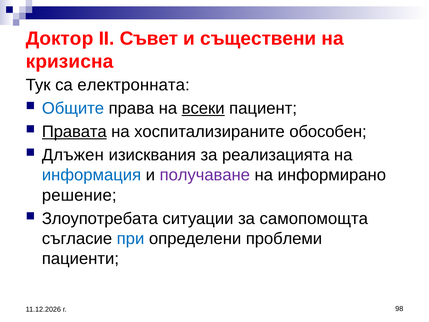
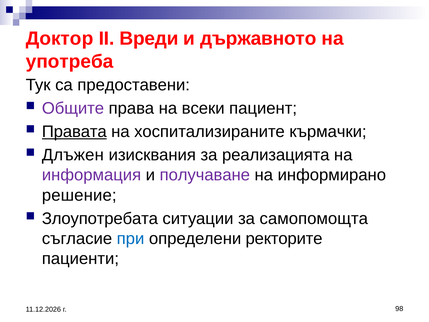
Съвет: Съвет -> Вреди (149, 38)
съществени: съществени -> държавното (258, 38)
кризисна: кризисна -> употреба (70, 61)
електронната: електронната -> предоставени (134, 85)
Общите colour: blue -> purple (73, 108)
всеки underline: present -> none (203, 108)
обособен: обособен -> кърмачки (328, 132)
информация colour: blue -> purple (91, 175)
проблеми: проблеми -> ректорите (284, 238)
